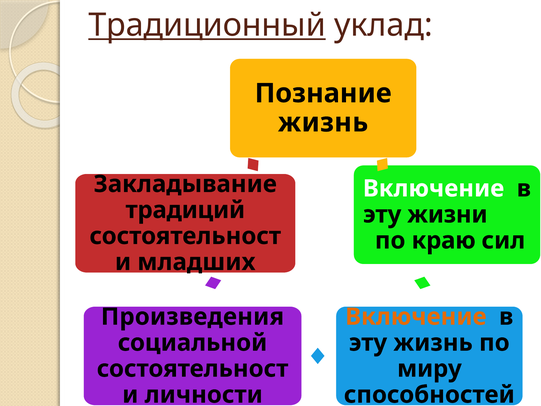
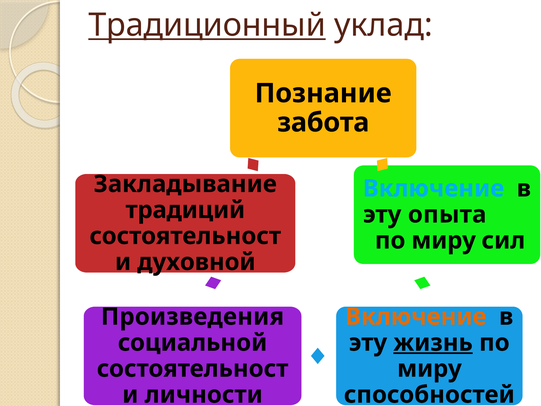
жизнь: жизнь -> забота (323, 122)
Включение colour: white -> light blue (434, 188)
жизни: жизни -> опыта (447, 214)
краю: краю -> миру (444, 240)
младших: младших -> духовной (196, 262)
жизнь underline: none -> present (433, 343)
